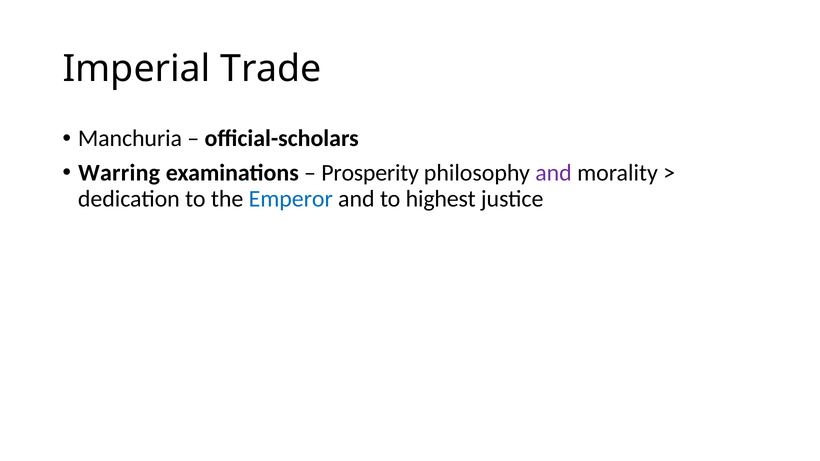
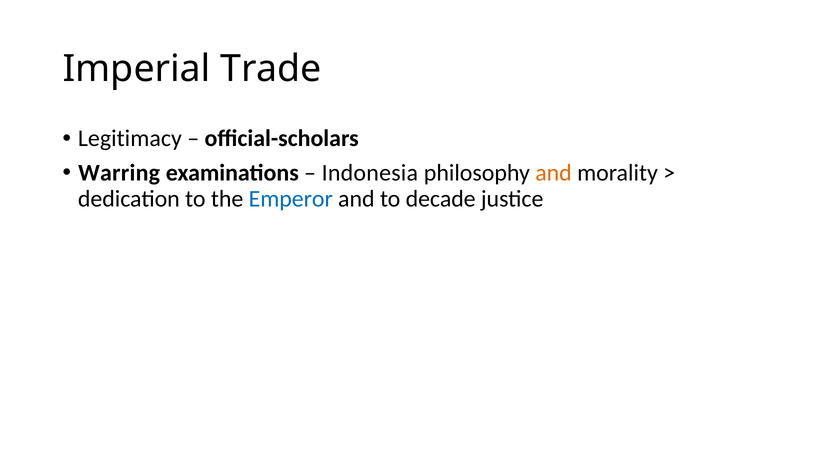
Manchuria: Manchuria -> Legitimacy (130, 139)
Prosperity: Prosperity -> Indonesia (370, 173)
and colour: purple -> orange (554, 173)
highest: highest -> decade (441, 199)
